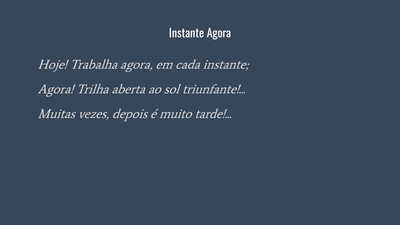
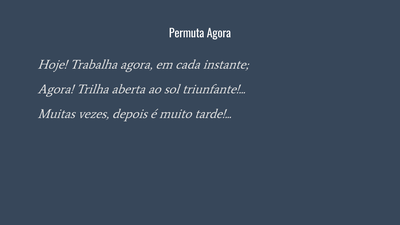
Instante: Instante -> Permuta (187, 34)
